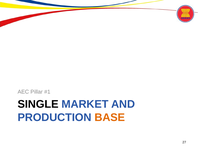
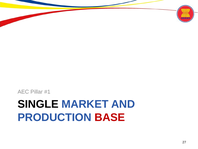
BASE colour: orange -> red (110, 117)
